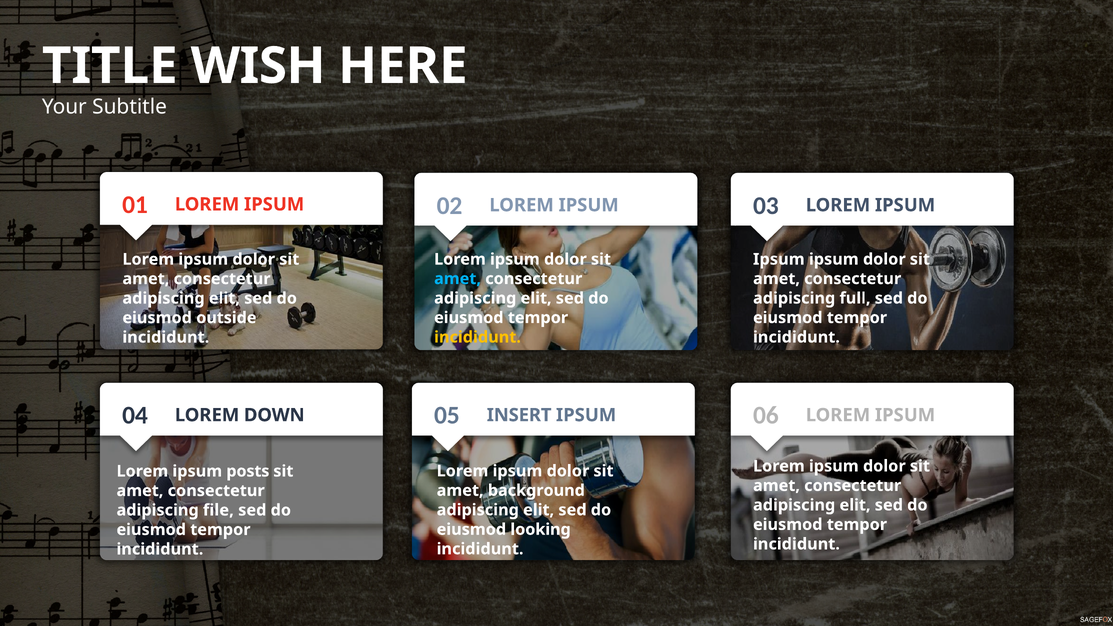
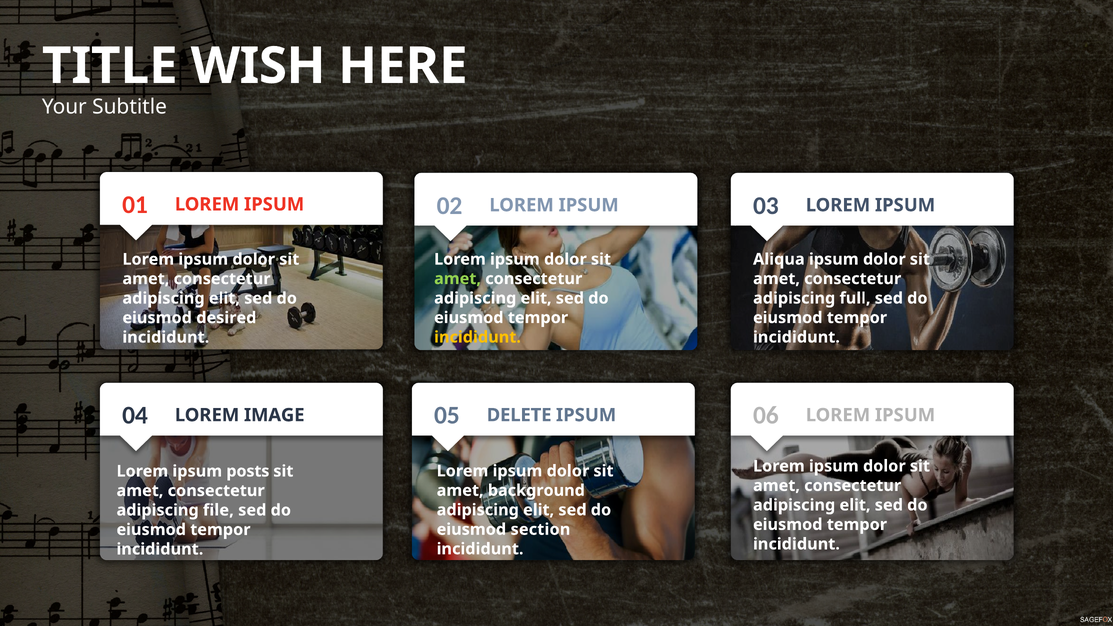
Ipsum: Ipsum -> Aliqua (779, 259)
amet colour: light blue -> light green (458, 279)
outside: outside -> desired (226, 318)
DOWN: DOWN -> IMAGE (274, 415)
INSERT: INSERT -> DELETE (519, 415)
looking: looking -> section (540, 530)
